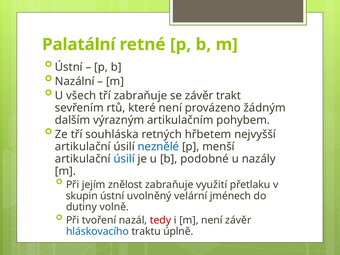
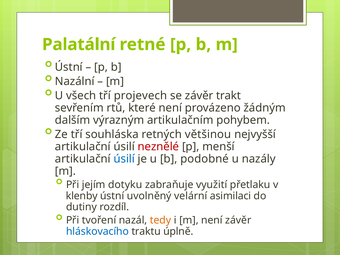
tří zabraňuje: zabraňuje -> projevech (140, 96)
hřbetem: hřbetem -> většinou (208, 134)
neznělé colour: blue -> red (158, 147)
znělost: znělost -> dotyku (125, 185)
skupin: skupin -> klenby (82, 196)
jménech: jménech -> asimilaci (231, 196)
volně: volně -> rozdíl (114, 207)
tedy colour: red -> orange (161, 220)
